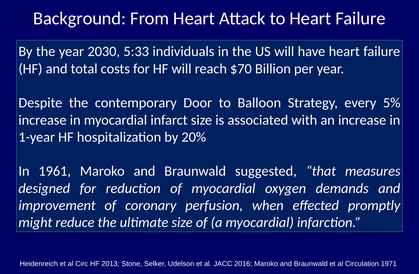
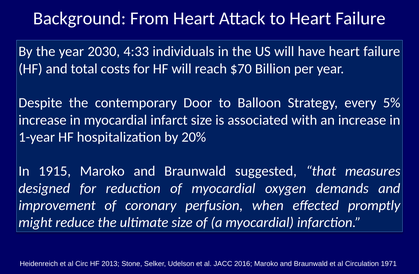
5:33: 5:33 -> 4:33 (136, 52)
1961: 1961 -> 1915 (55, 172)
